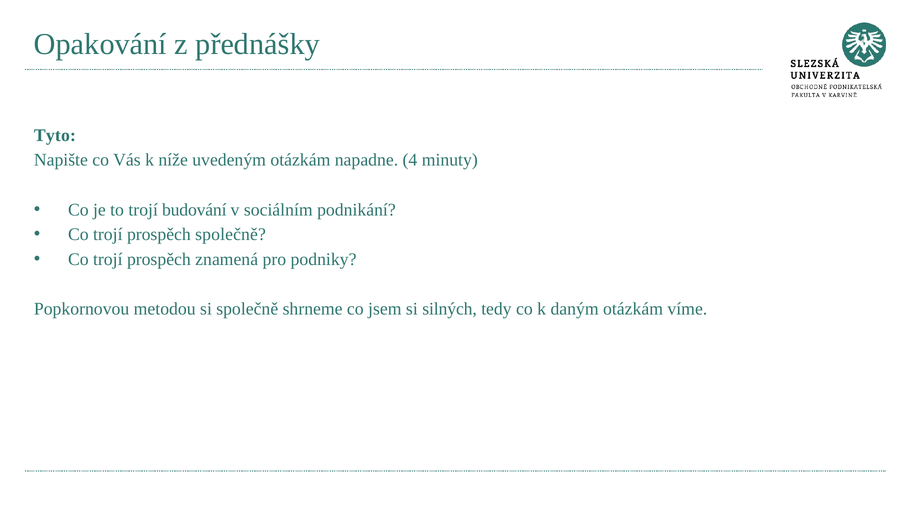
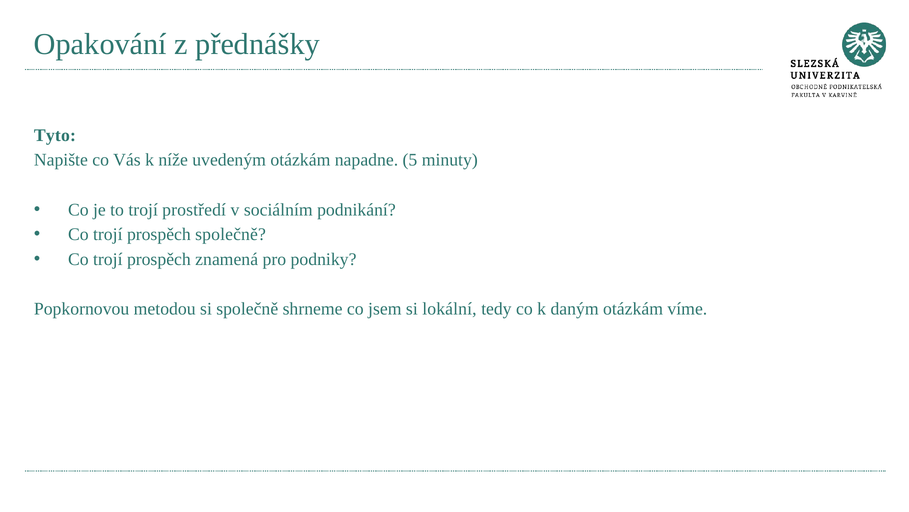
4: 4 -> 5 (410, 160)
budování: budování -> prostředí (194, 209)
silných: silných -> lokální (449, 308)
